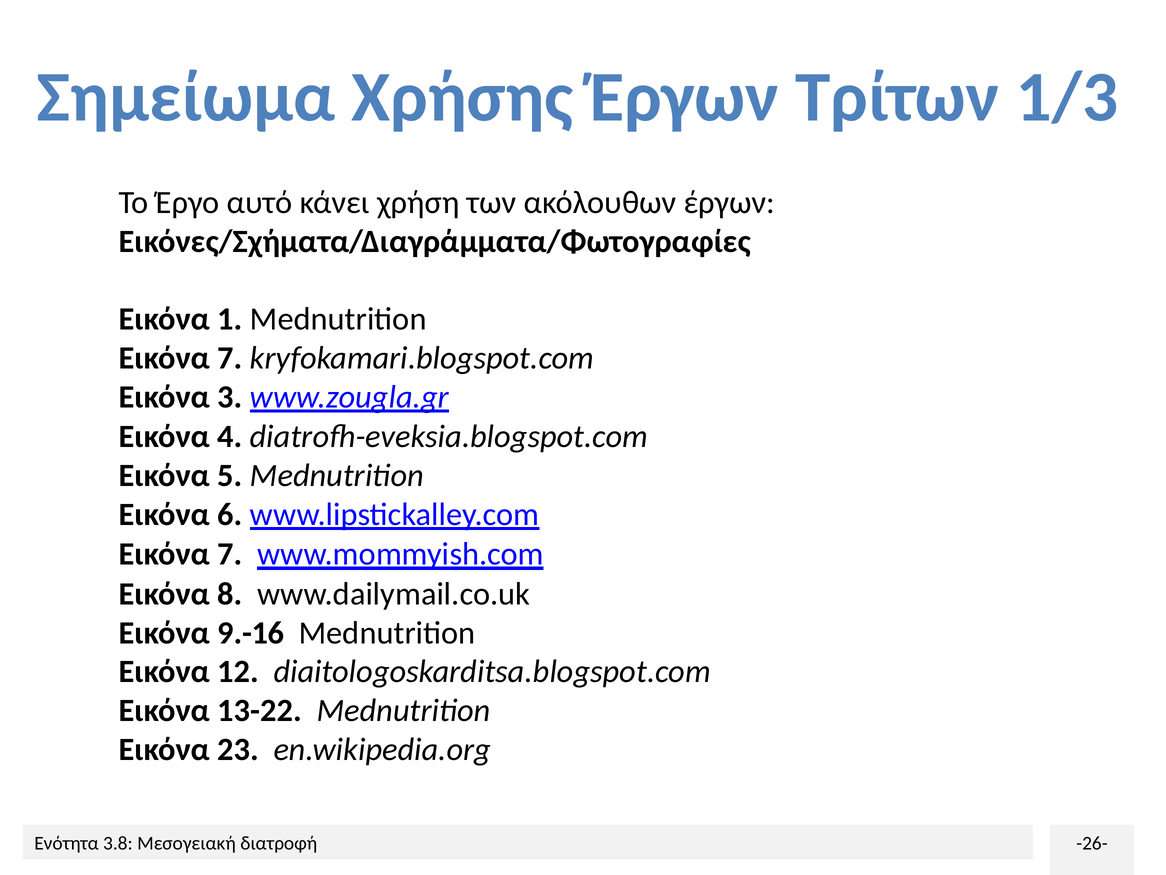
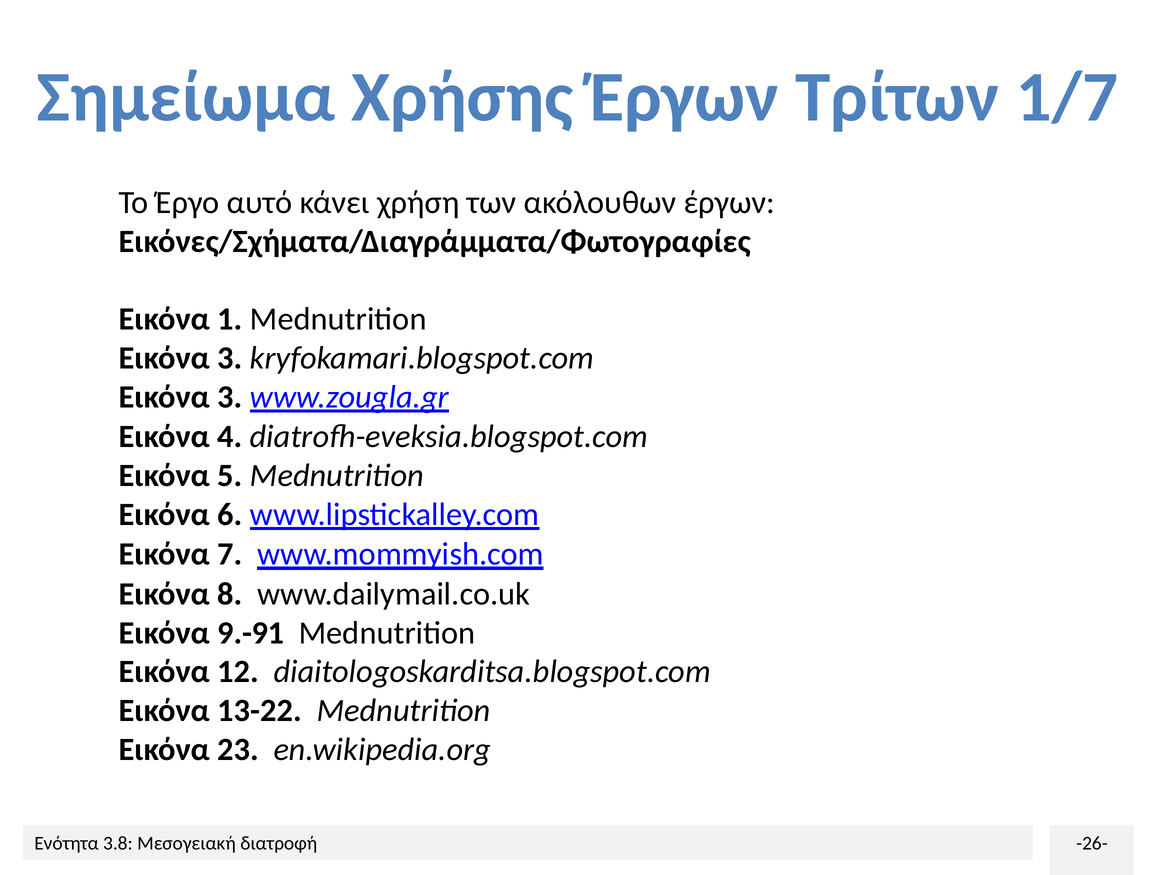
1/3: 1/3 -> 1/7 (1067, 97)
7: 7 -> 3 (230, 358)
9.-16: 9.-16 -> 9.-91 (251, 632)
